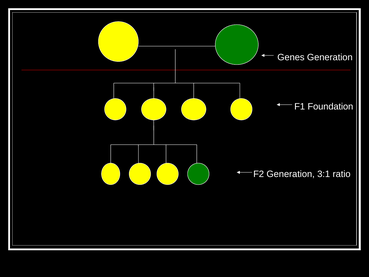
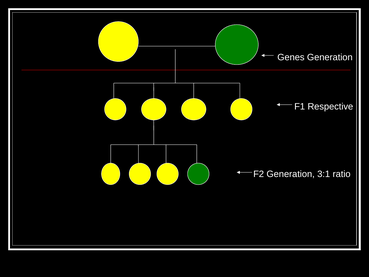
Foundation: Foundation -> Respective (330, 106)
